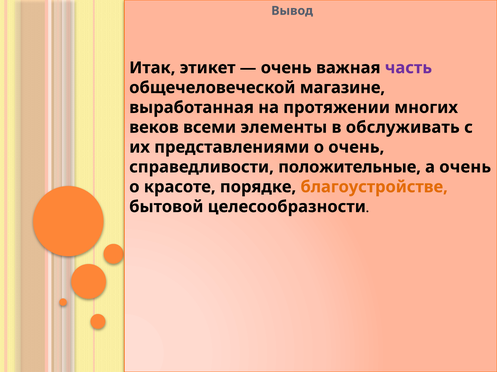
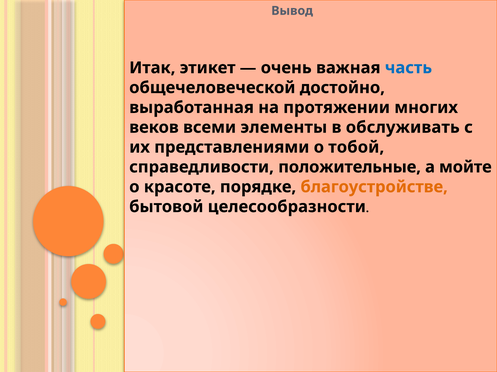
часть colour: purple -> blue (408, 68)
магазине: магазине -> достойно (342, 88)
о очень: очень -> тобой (356, 147)
а очень: очень -> мойте (465, 167)
